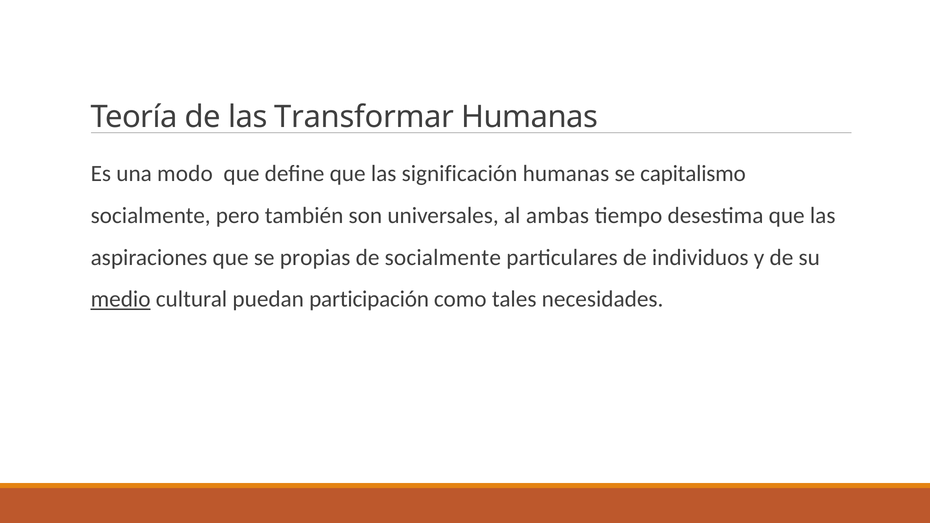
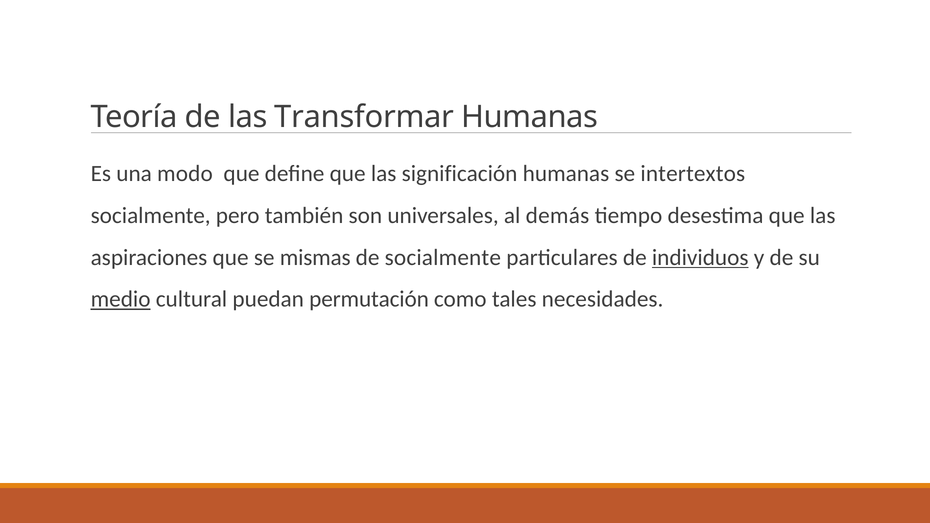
capitalismo: capitalismo -> intertextos (693, 174)
ambas: ambas -> demás (557, 216)
propias: propias -> mismas (315, 258)
individuos underline: none -> present (700, 258)
participación: participación -> permutación (369, 299)
